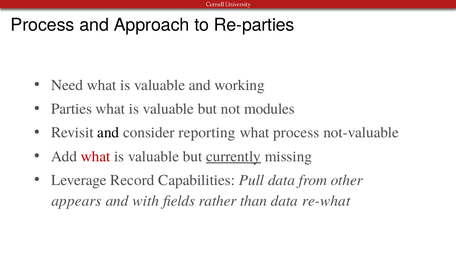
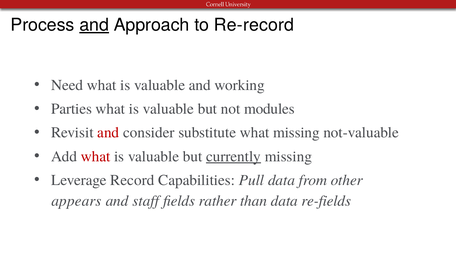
and underline: none -> present (94, 25)
Re-parties: Re-parties -> Re-record (254, 25)
and colour: black -> red (108, 133)
reporting: reporting -> substitute (207, 133)
what process: process -> missing (296, 133)
with: with -> staff (146, 201)
re-what: re-what -> re-fields (326, 201)
